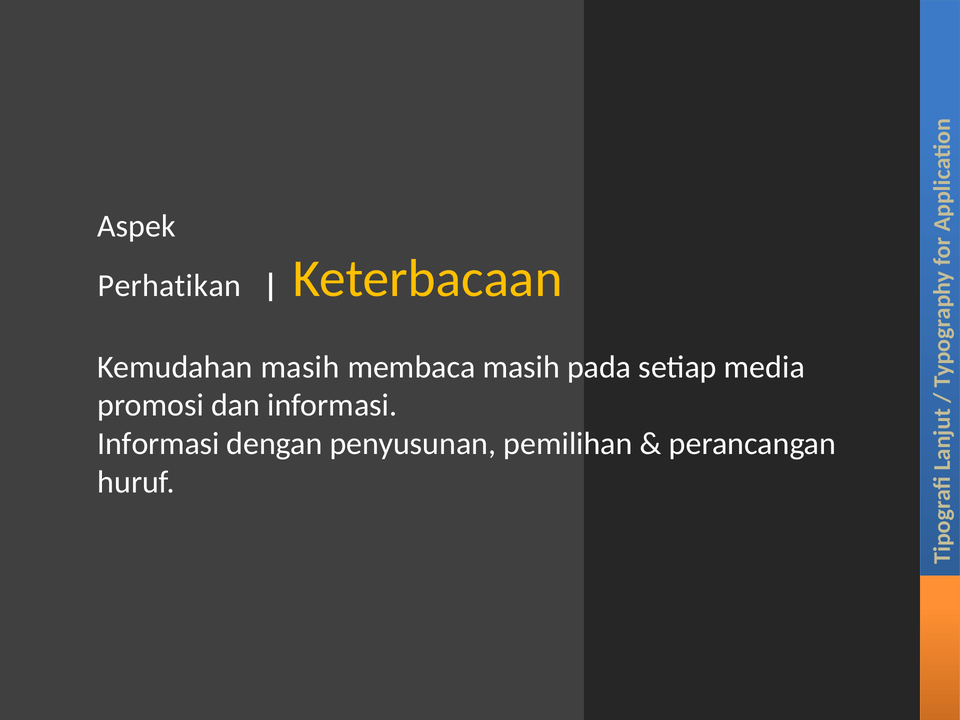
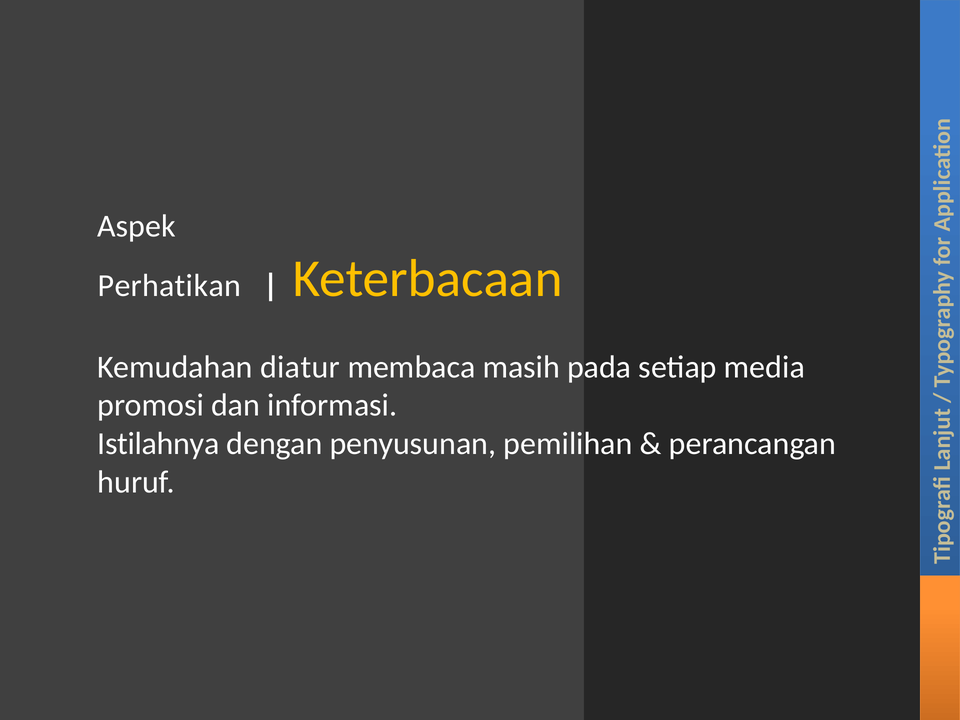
Kemudahan masih: masih -> diatur (300, 367)
Informasi: Informasi -> Istilahnya (158, 444)
